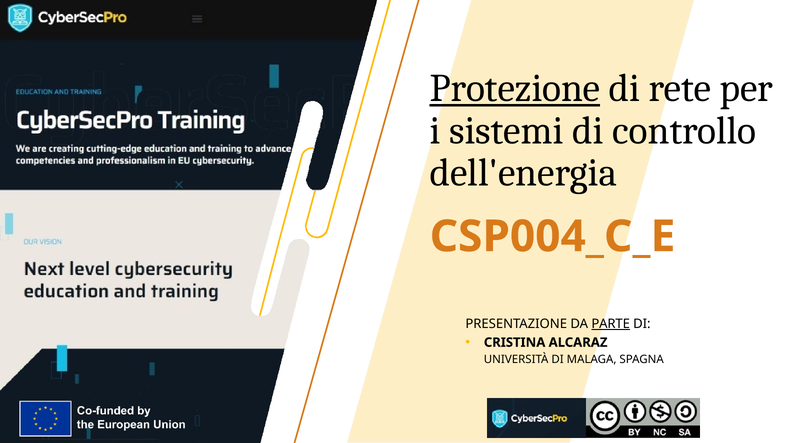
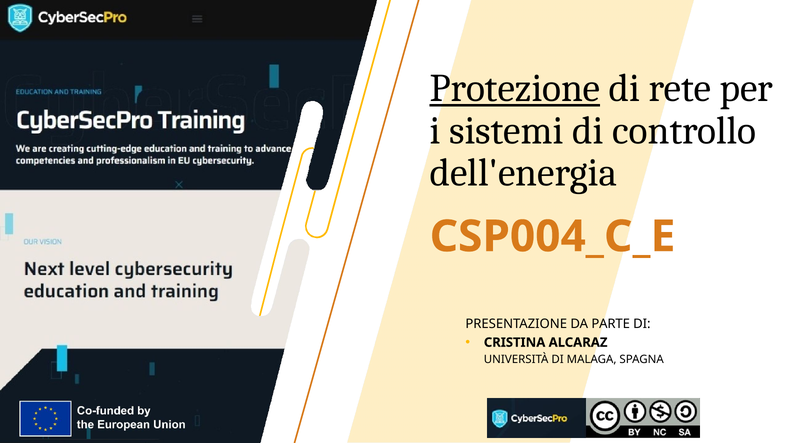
PARTE underline: present -> none (611, 324)
